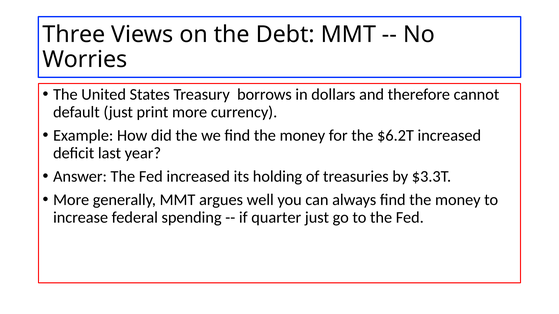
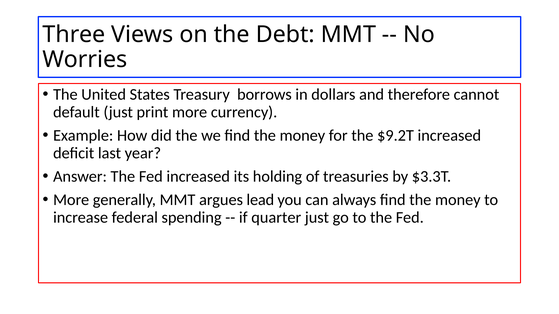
$6.2T: $6.2T -> $9.2T (396, 136)
well: well -> lead (260, 200)
